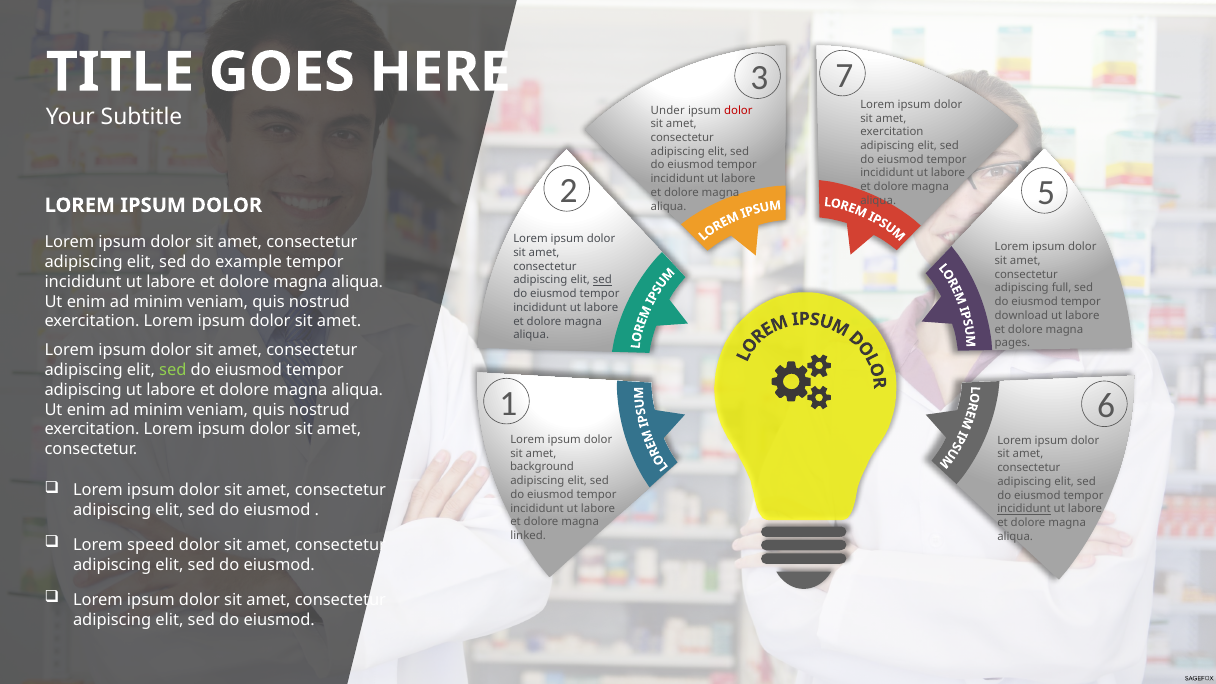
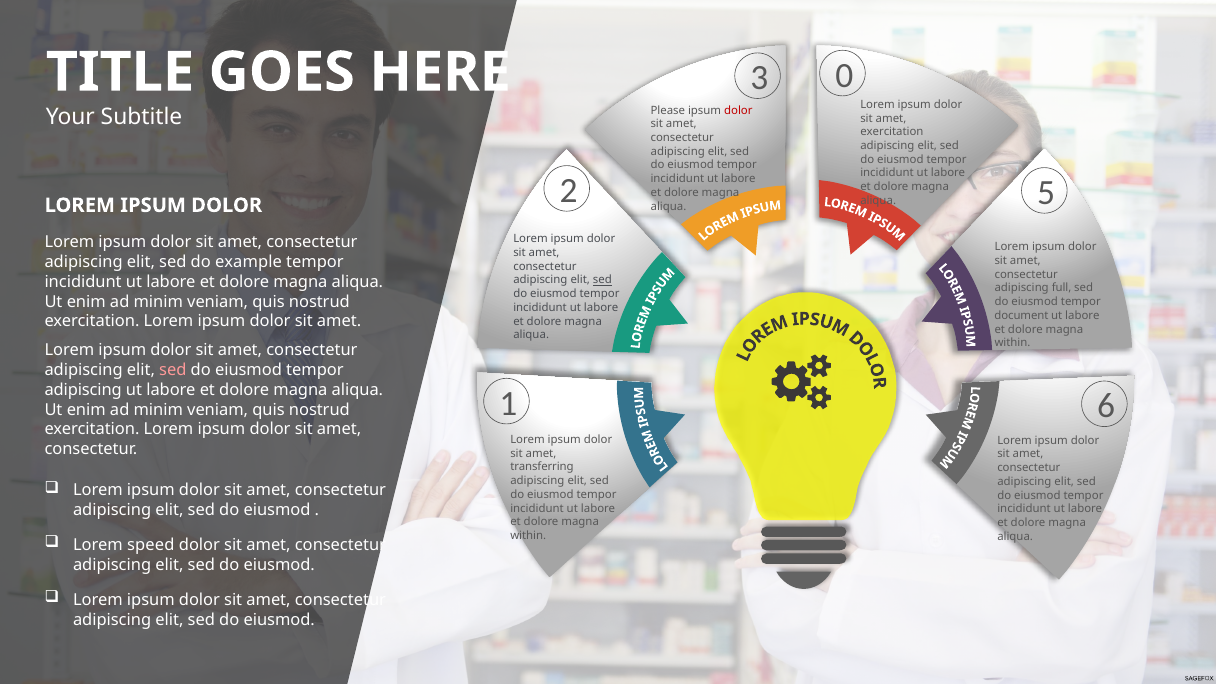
7: 7 -> 0 (844, 76)
Under: Under -> Please (668, 110)
download: download -> document (1021, 316)
pages: pages -> within (1012, 343)
sed colour: light green -> pink (173, 370)
background: background -> transferring (542, 467)
incididunt underline: present -> none (1024, 509)
linked: linked -> within (528, 536)
